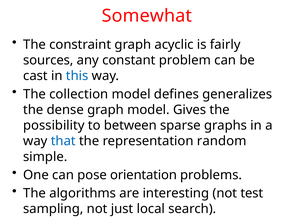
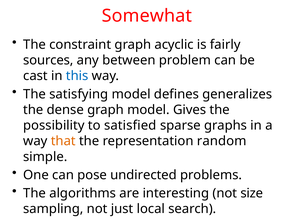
constant: constant -> between (129, 60)
collection: collection -> satisfying (79, 94)
between: between -> satisfied (130, 126)
that colour: blue -> orange (63, 141)
orientation: orientation -> undirected (144, 175)
test: test -> size (252, 194)
